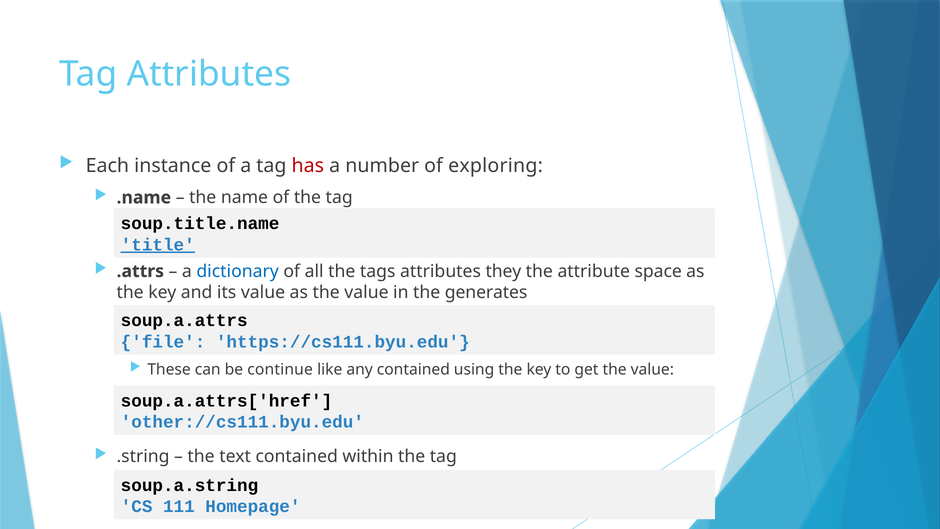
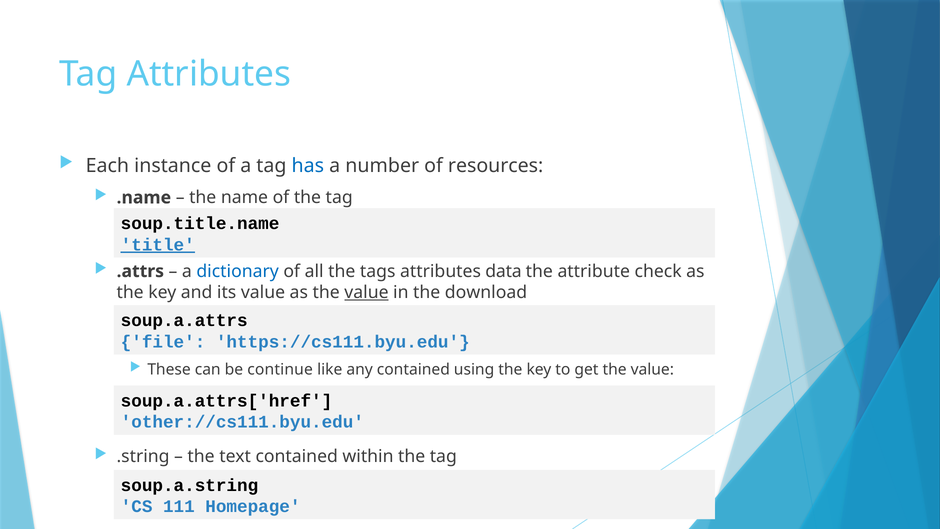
has colour: red -> blue (308, 165)
exploring: exploring -> resources (496, 165)
they: they -> data (503, 271)
space: space -> check (658, 271)
value underline: none -> present (366, 292)
generates: generates -> download (486, 292)
